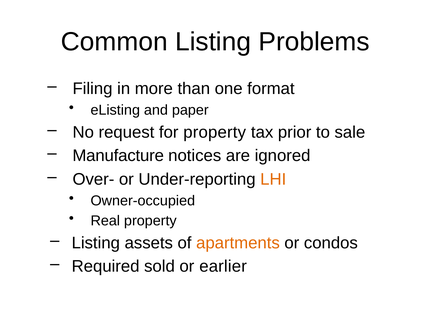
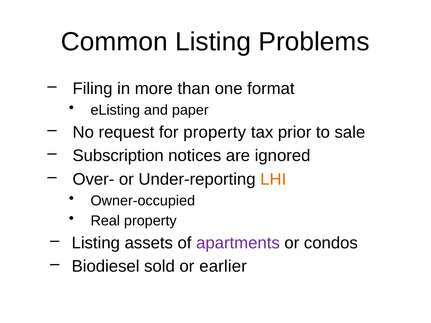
Manufacture: Manufacture -> Subscription (118, 156)
apartments colour: orange -> purple (238, 243)
Required: Required -> Biodiesel (106, 267)
